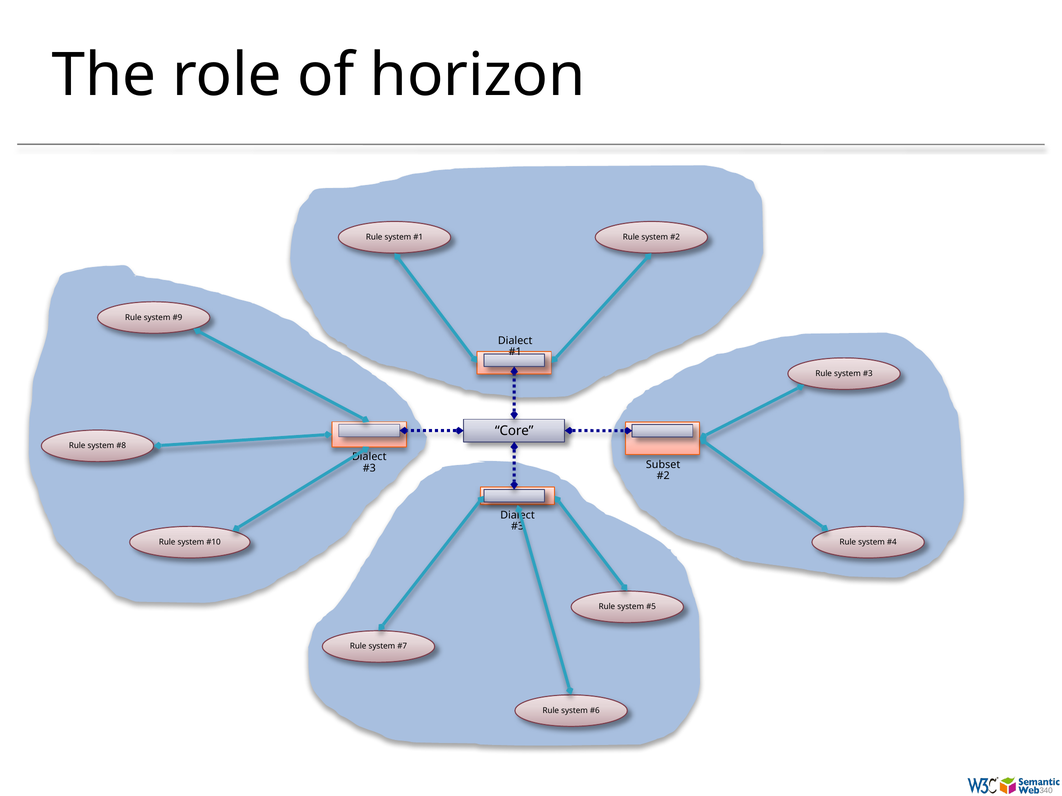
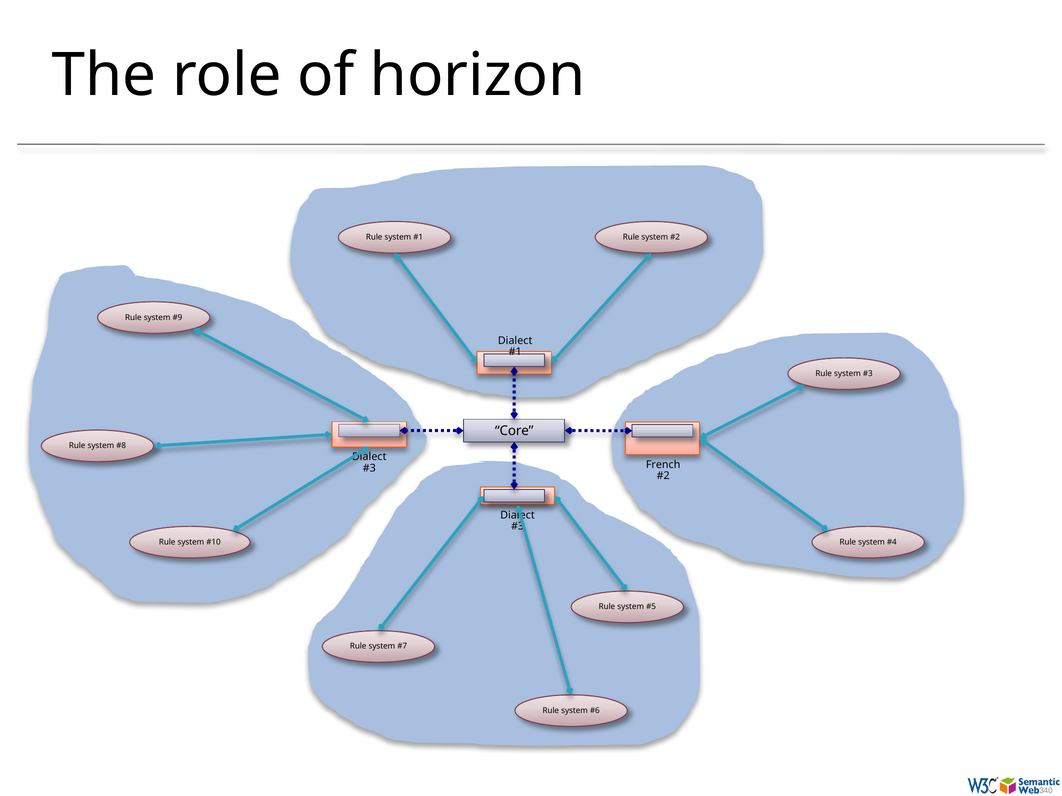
Subset: Subset -> French (663, 465)
